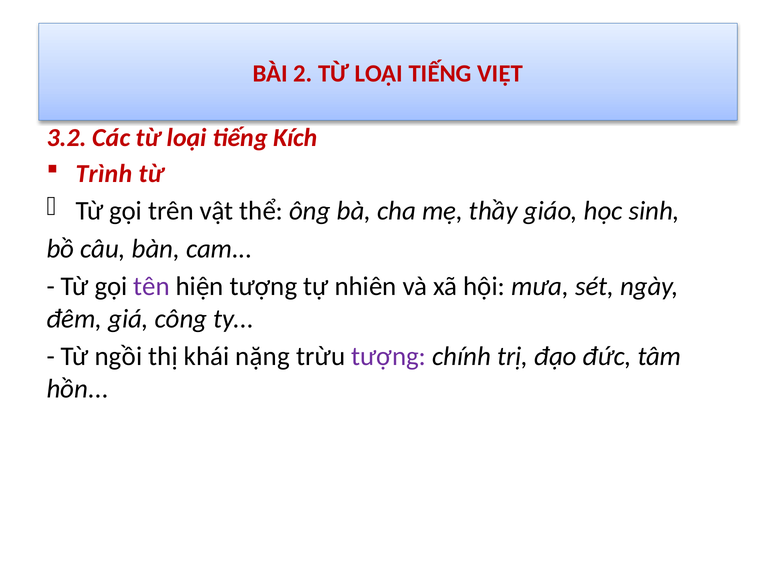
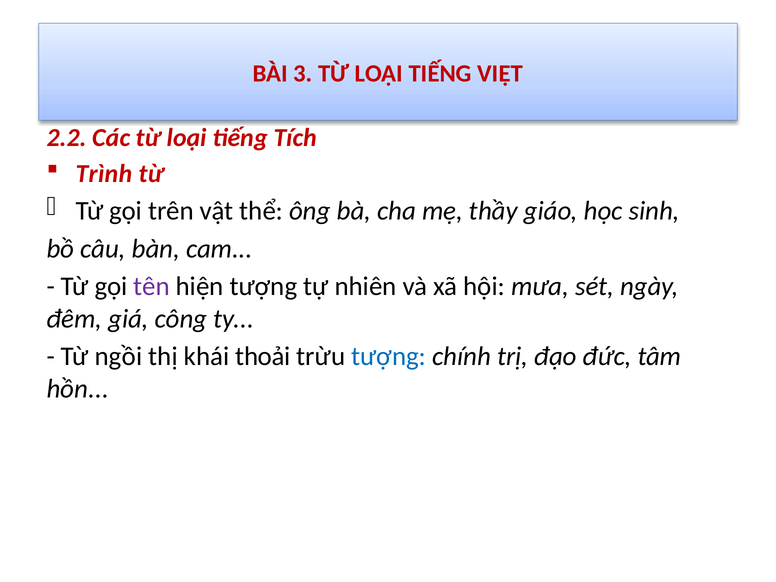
2: 2 -> 3 (303, 74)
3.2: 3.2 -> 2.2 (67, 138)
Kích: Kích -> Tích (295, 138)
nặng: nặng -> thoải (263, 356)
tượng colour: purple -> blue (389, 356)
